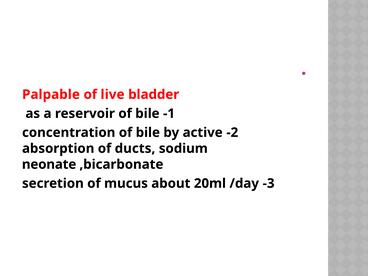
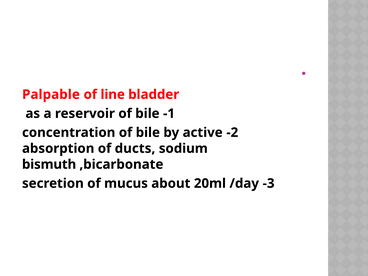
live: live -> line (113, 94)
neonate: neonate -> bismuth (49, 164)
